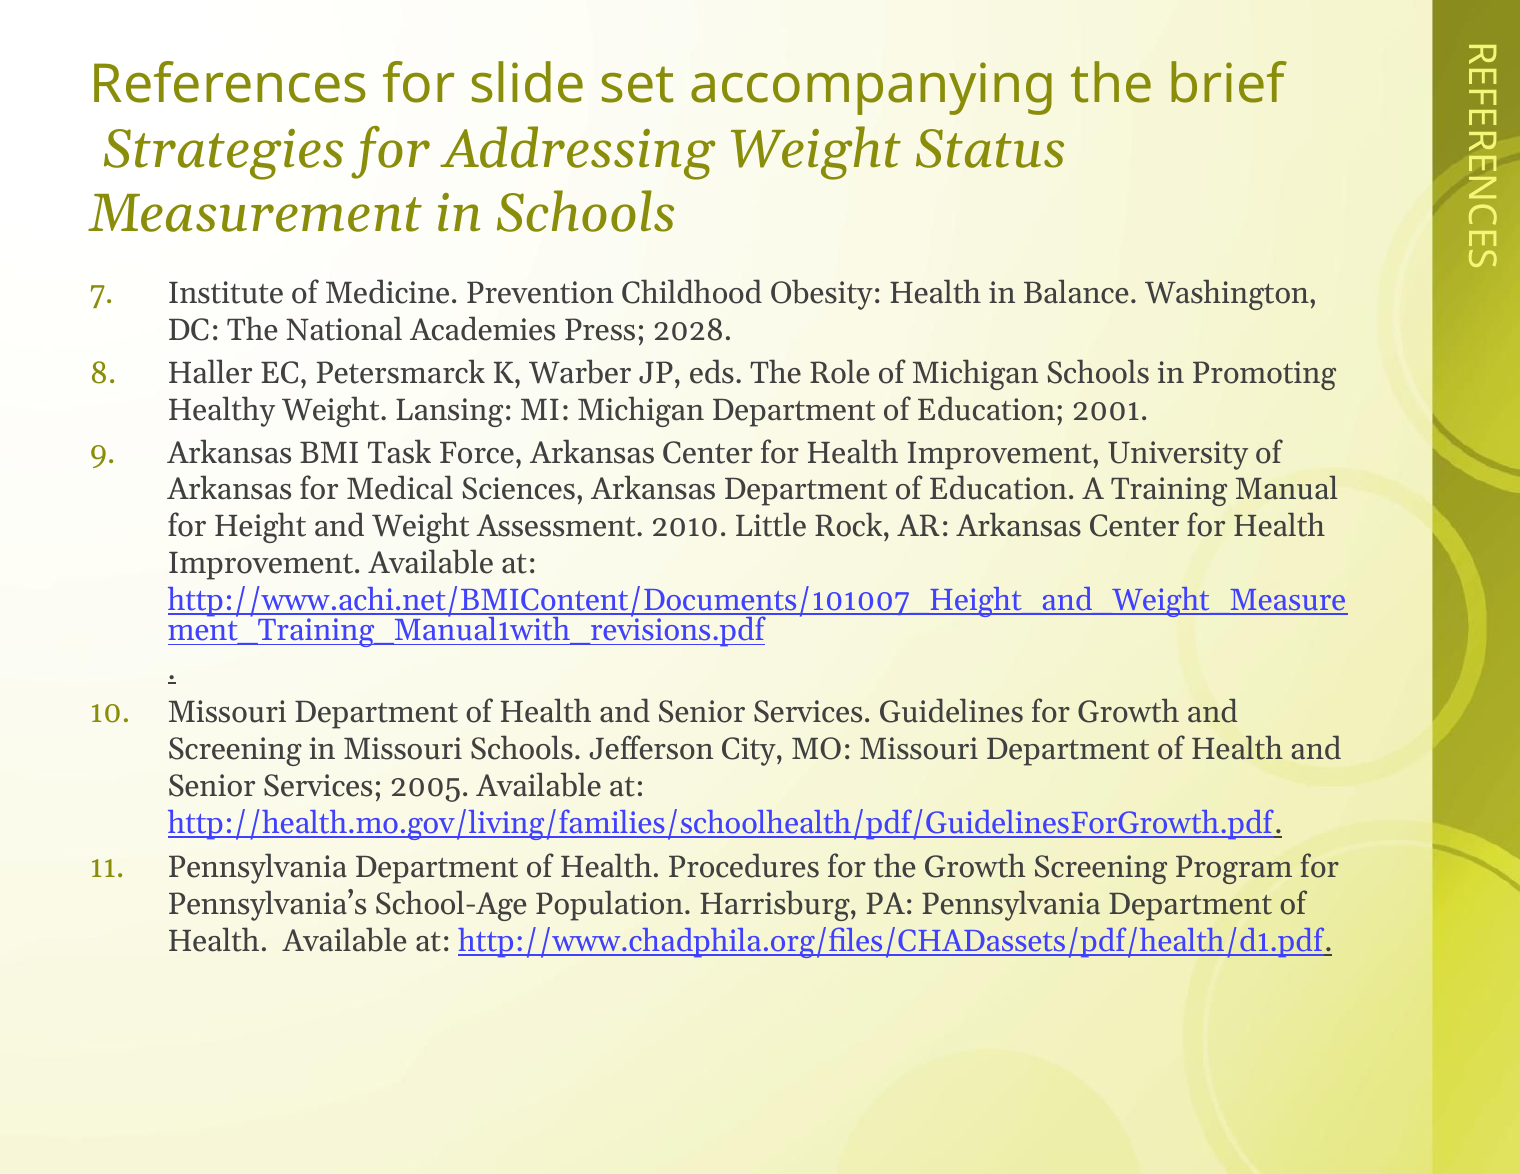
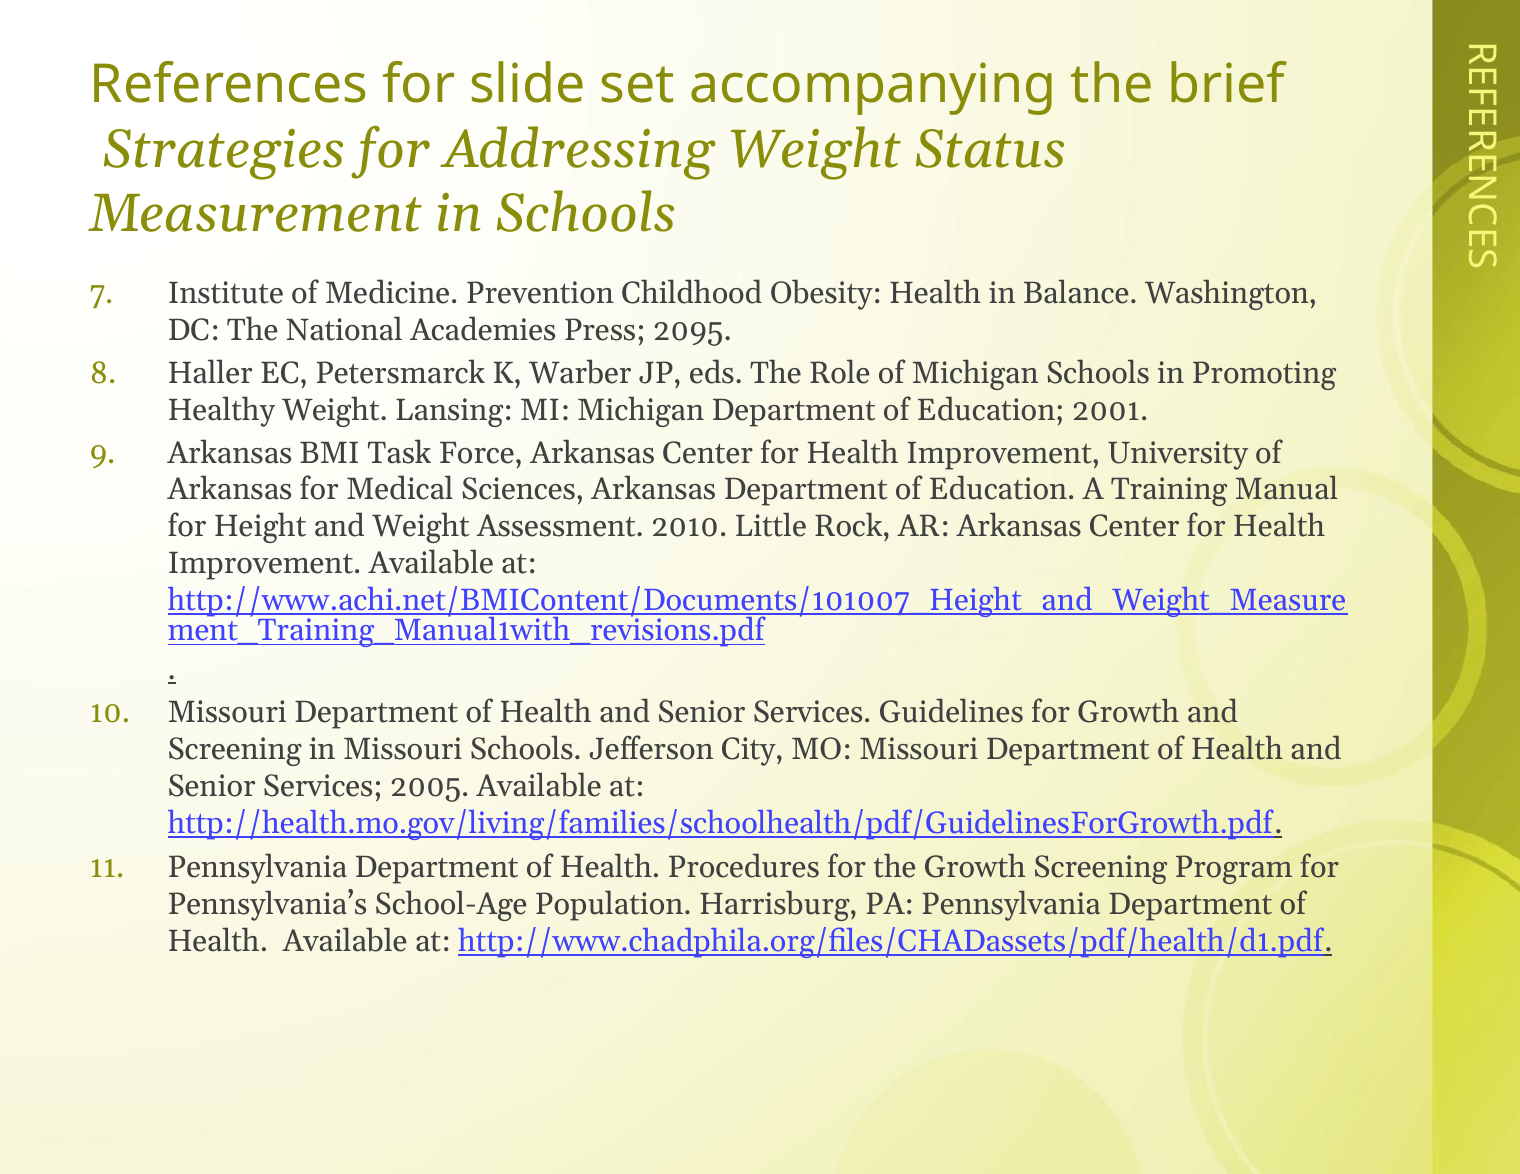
2028: 2028 -> 2095 (692, 330)
